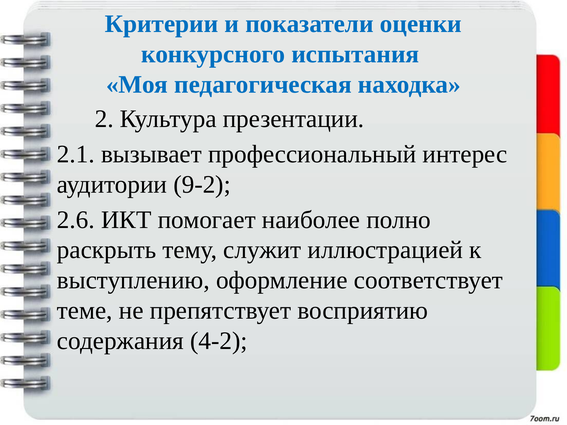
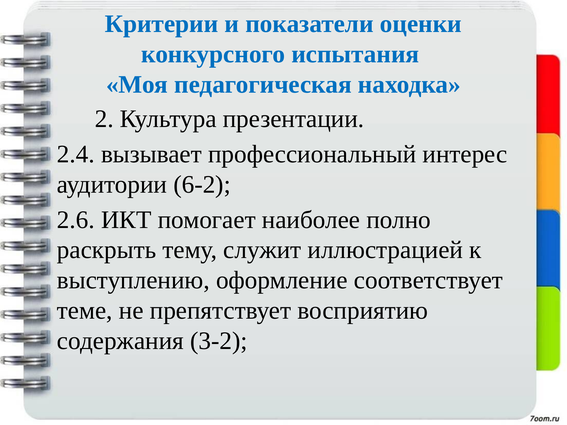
2.1: 2.1 -> 2.4 (76, 154)
9-2: 9-2 -> 6-2 (202, 185)
4-2: 4-2 -> 3-2 (219, 341)
